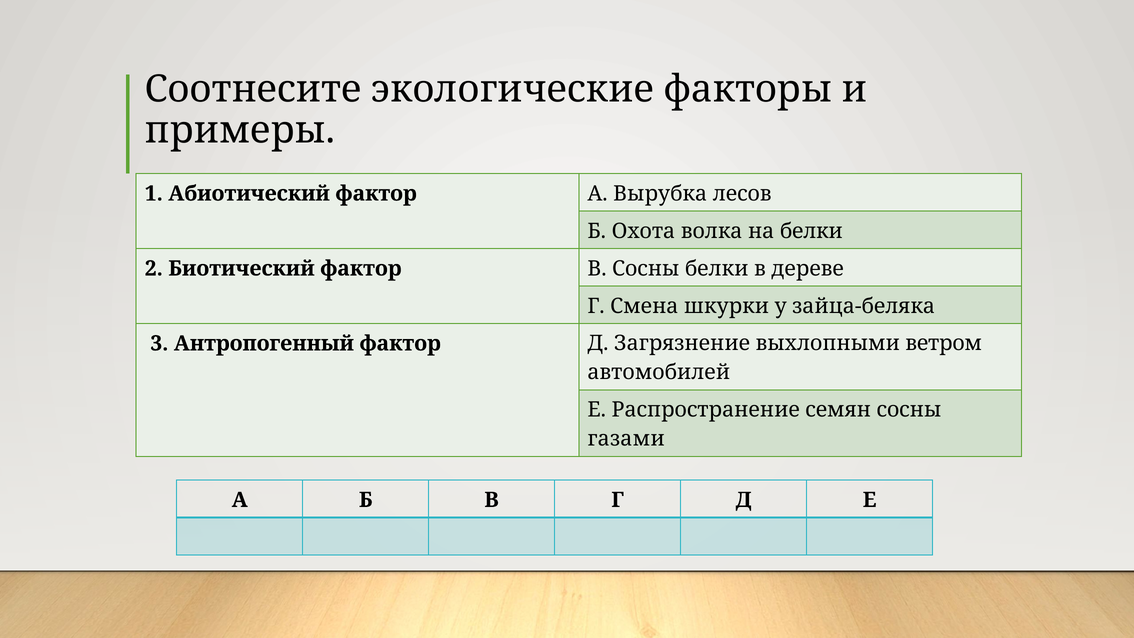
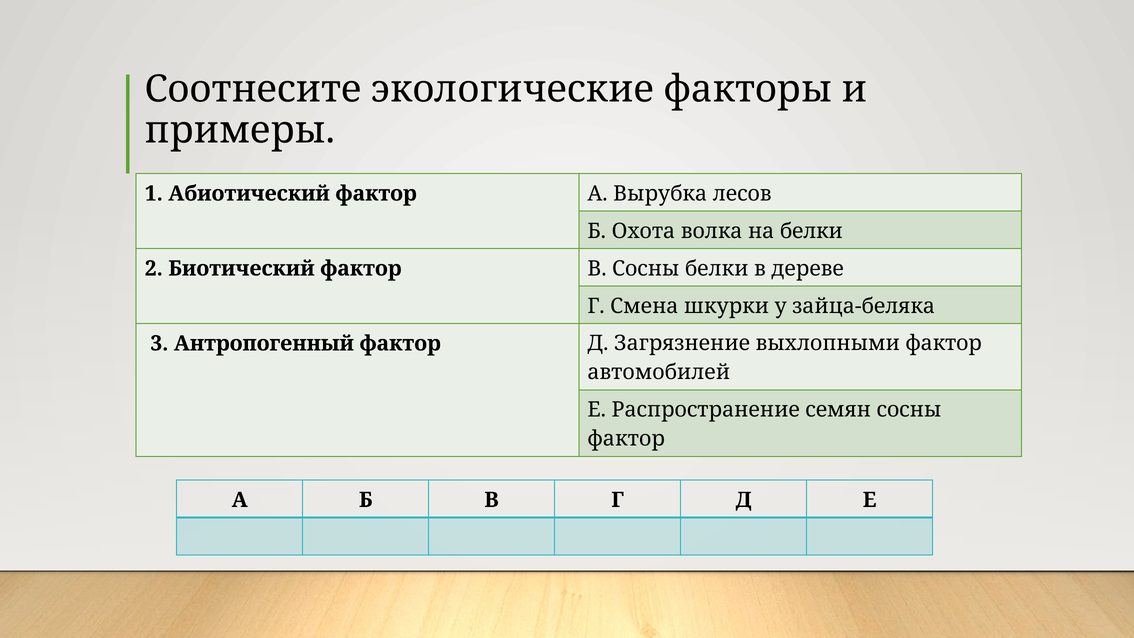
выхлопными ветром: ветром -> фактор (944, 343)
газами: газами -> фактор (626, 439)
